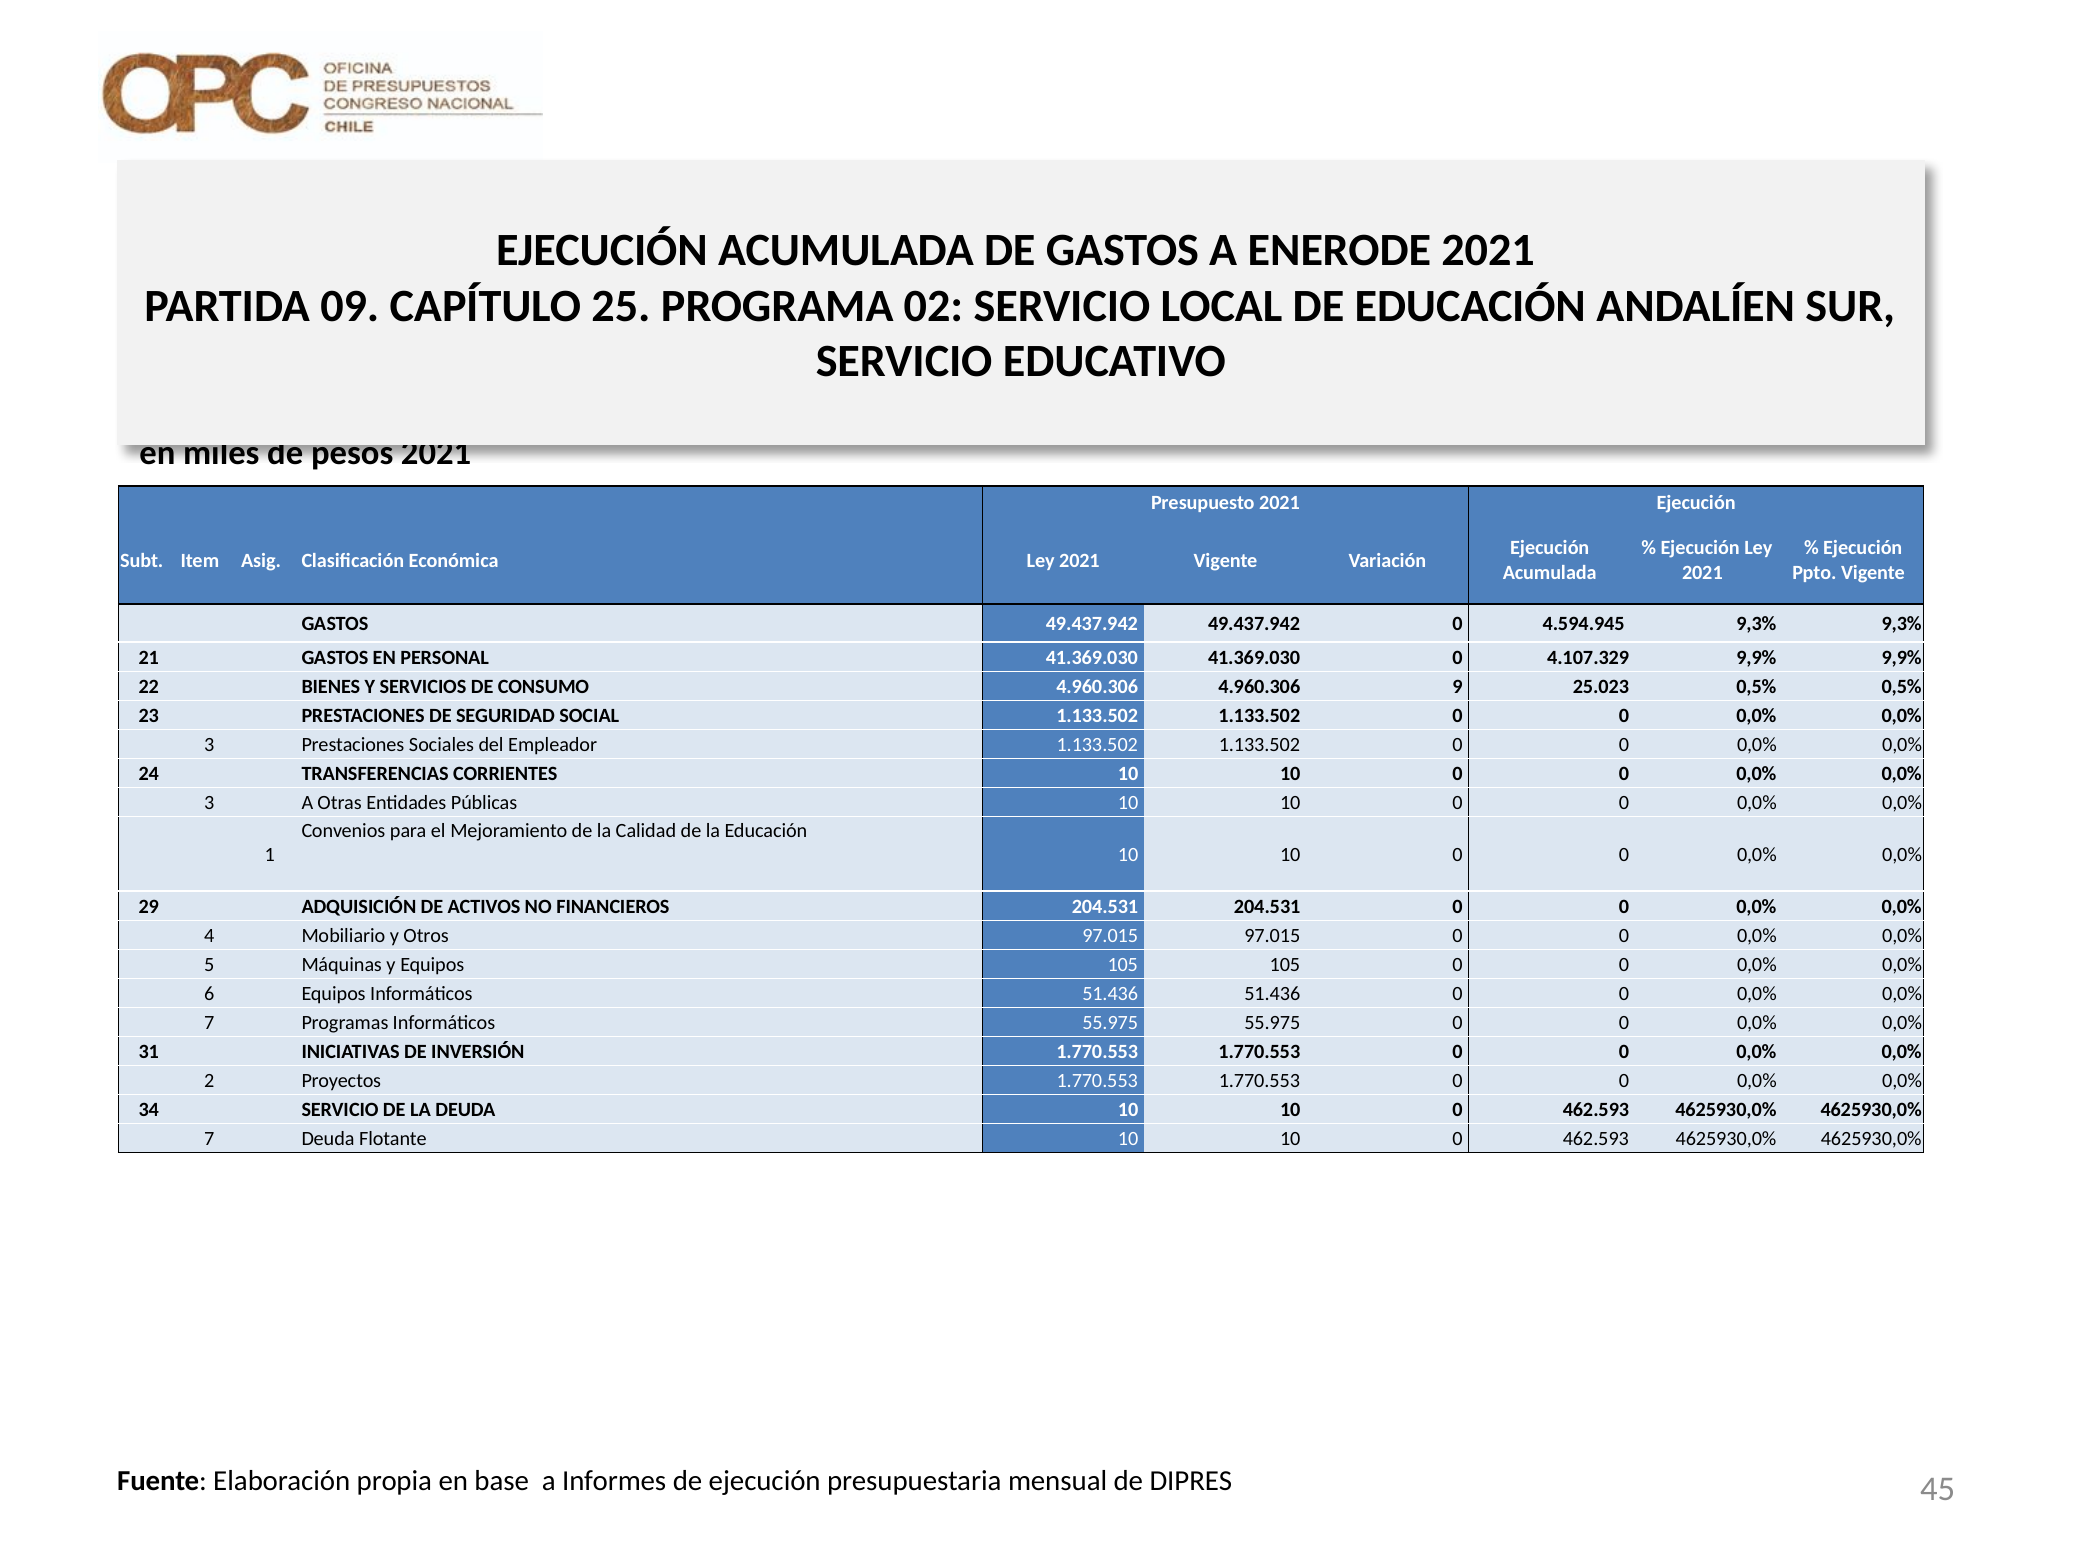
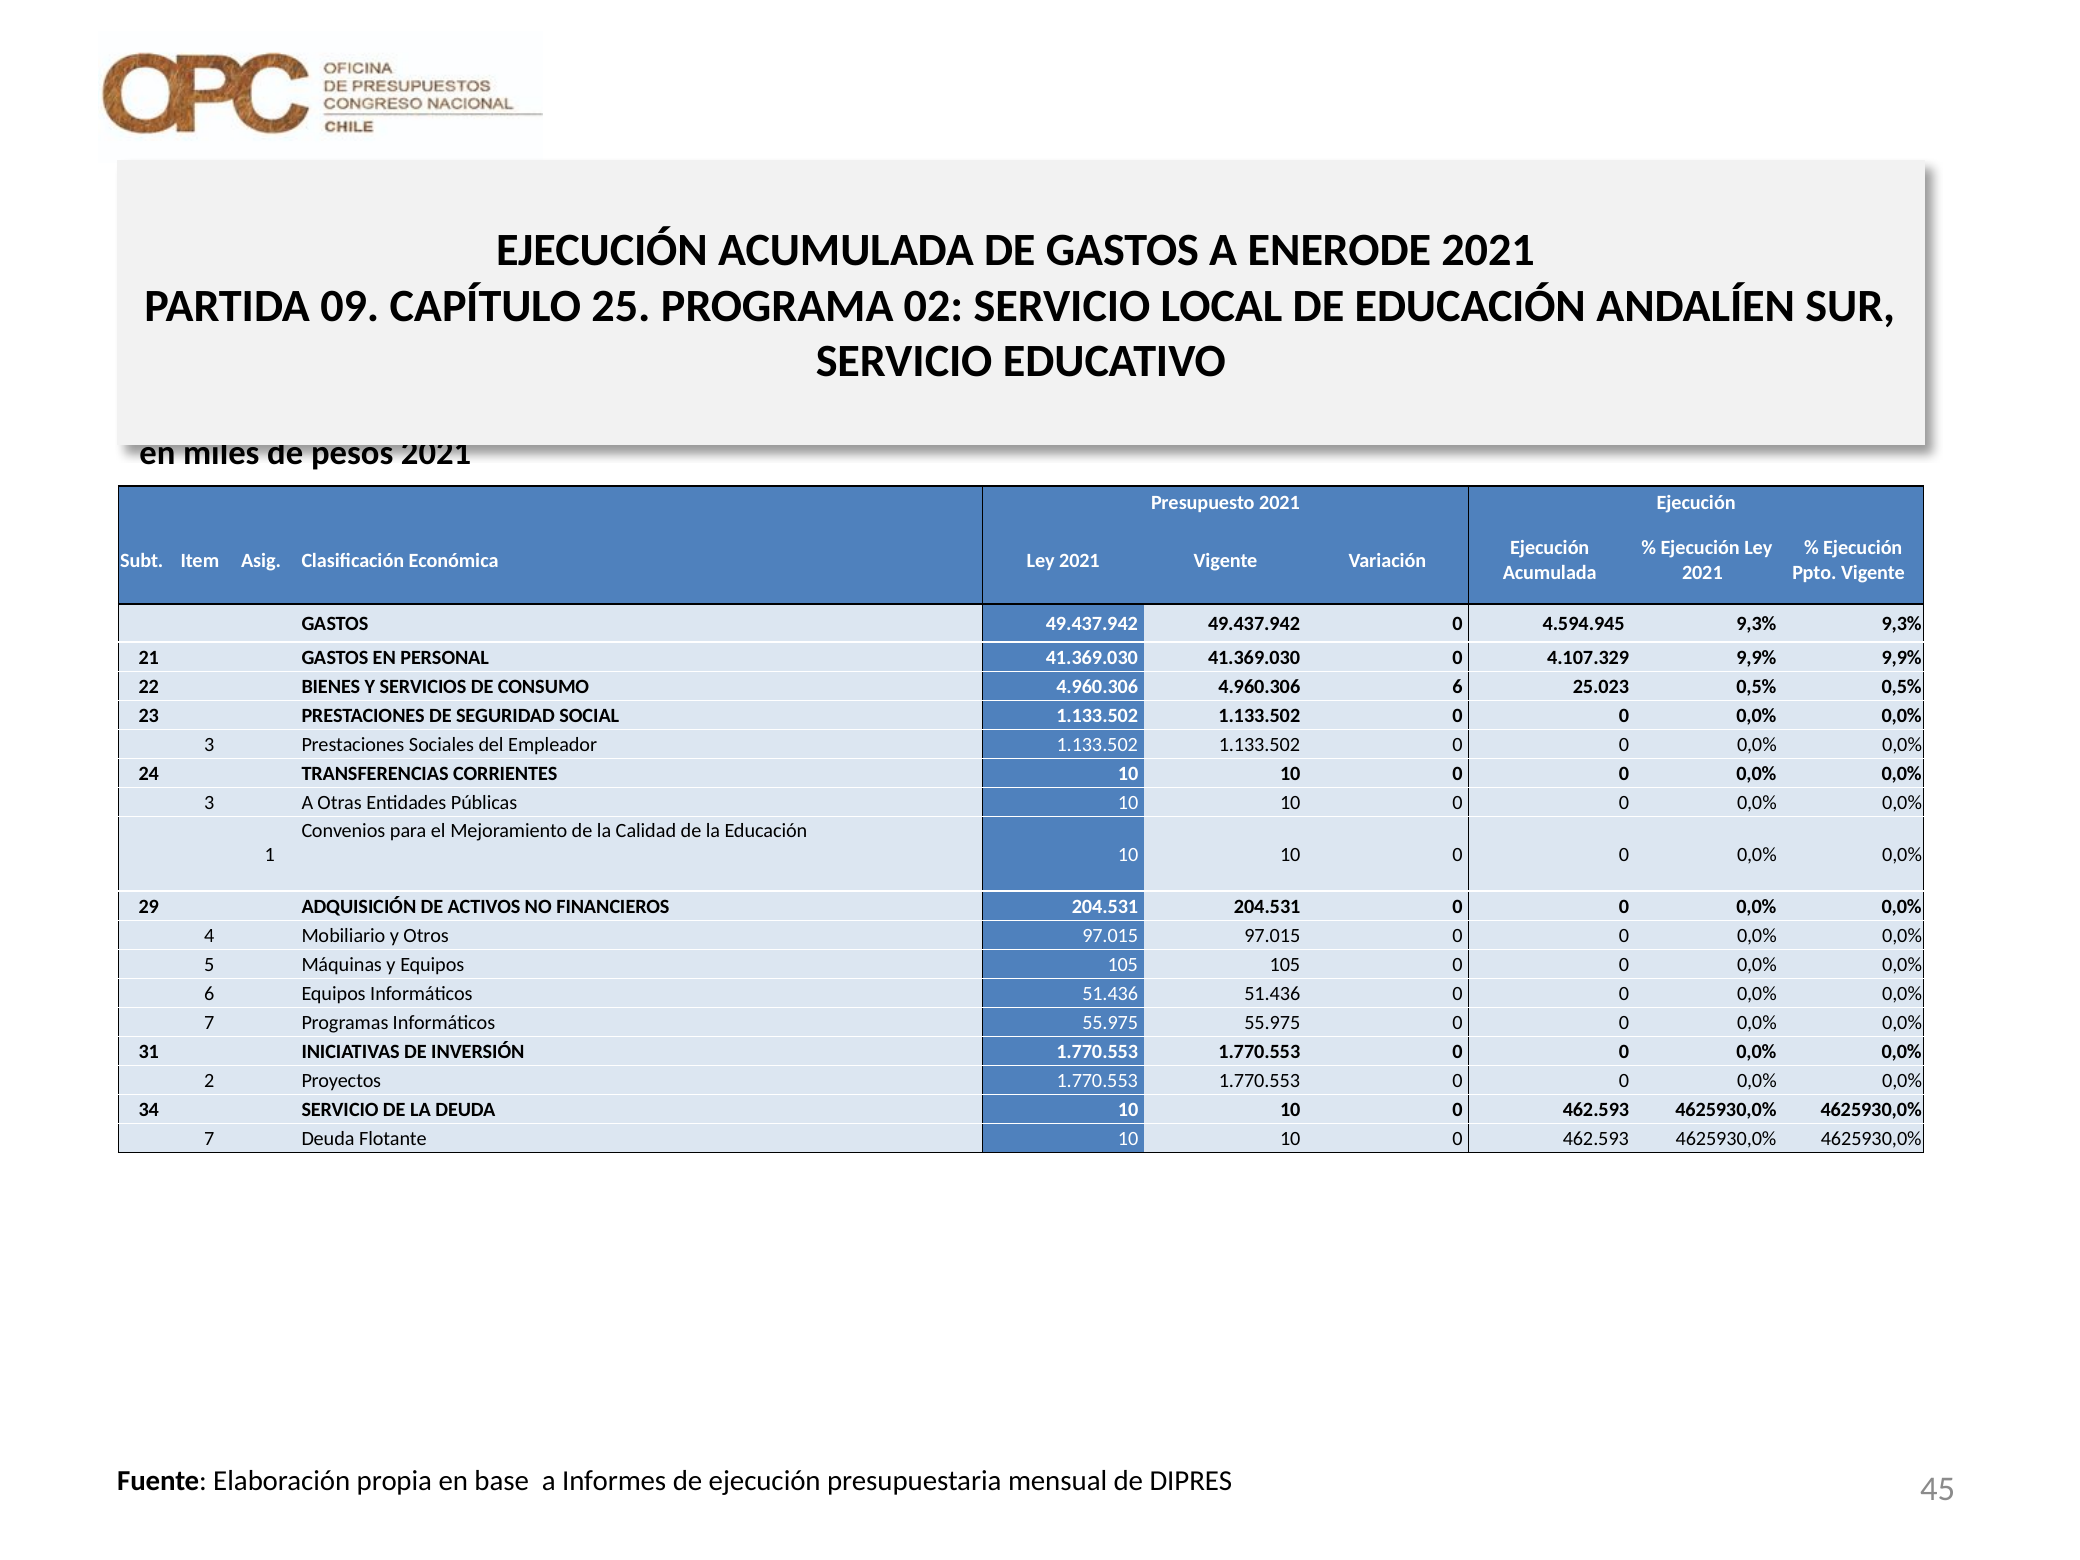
4.960.306 9: 9 -> 6 (1457, 687)
